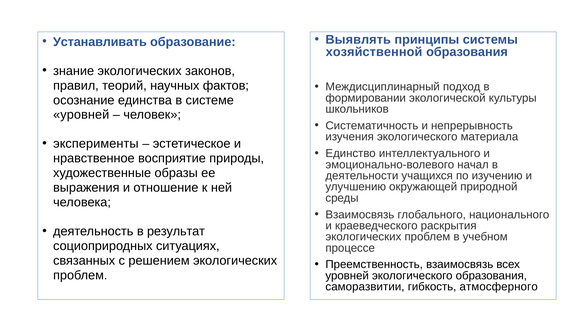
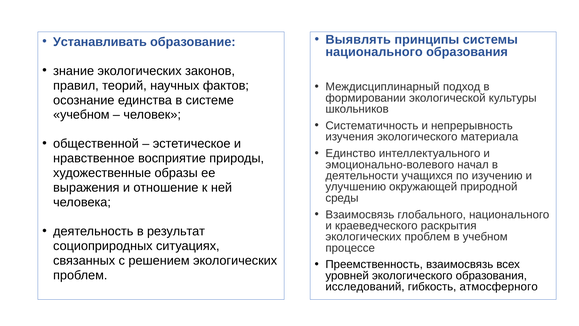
хозяйственной: хозяйственной -> национального (374, 52)
уровней: уровней -> учебном (81, 115)
эксперименты: эксперименты -> общественной (96, 144)
саморазвитии: саморазвитии -> исследований (365, 287)
